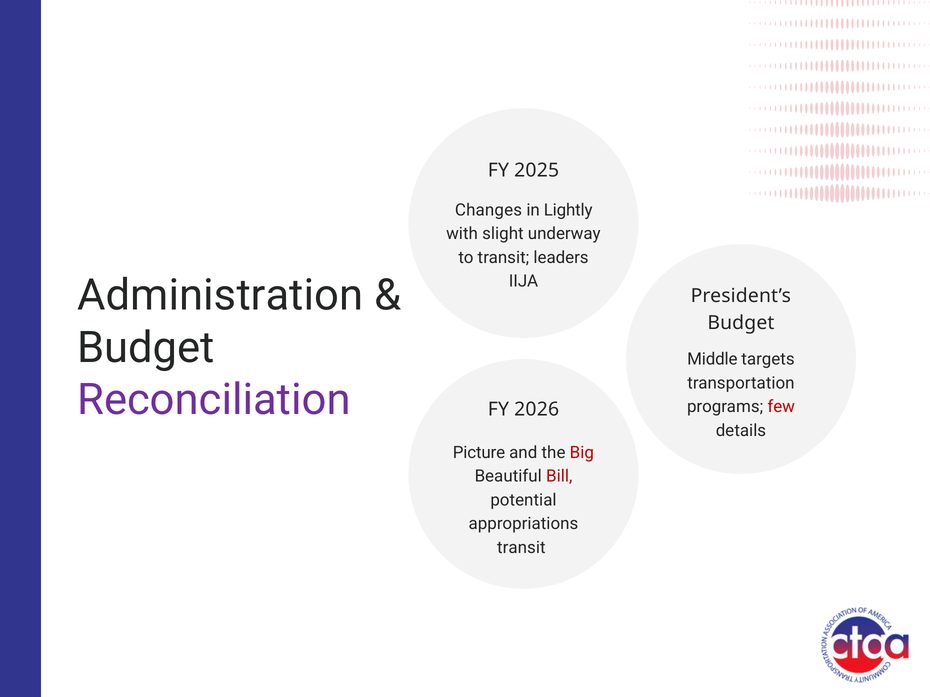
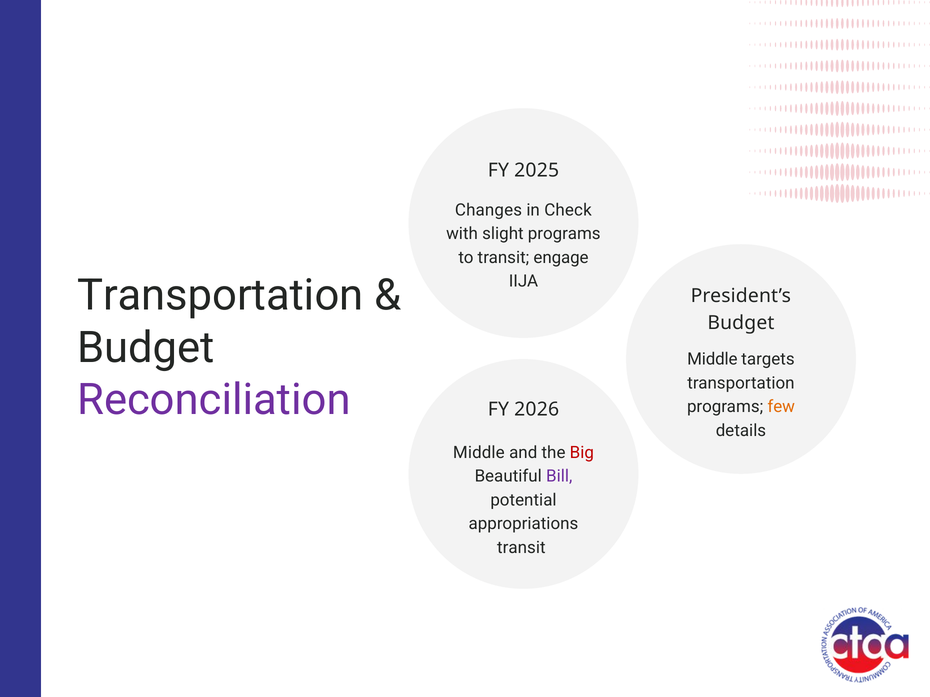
Lightly: Lightly -> Check (568, 210)
slight underway: underway -> programs (564, 234)
leaders: leaders -> engage (561, 258)
Administration: Administration -> Transportation (220, 296)
few colour: red -> orange (781, 407)
Picture: Picture -> Middle (479, 453)
Bill colour: red -> purple (559, 477)
